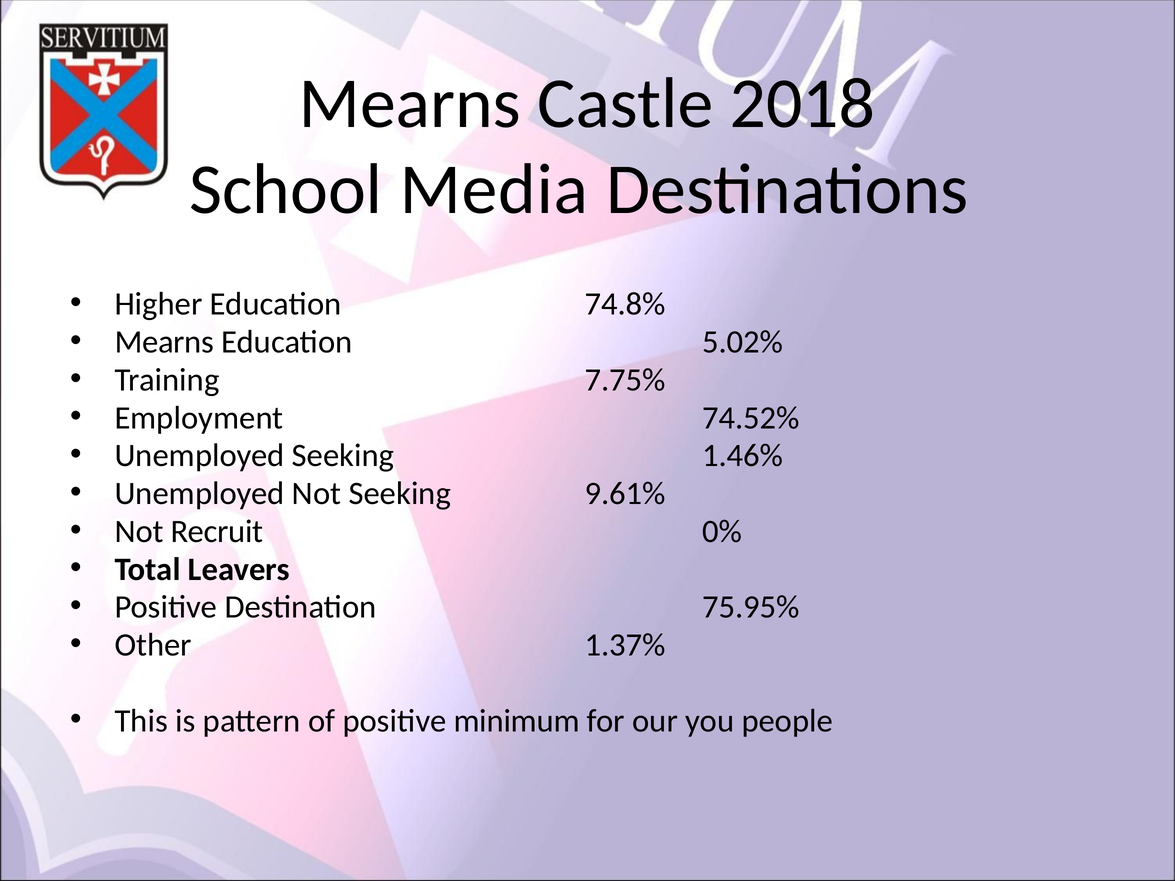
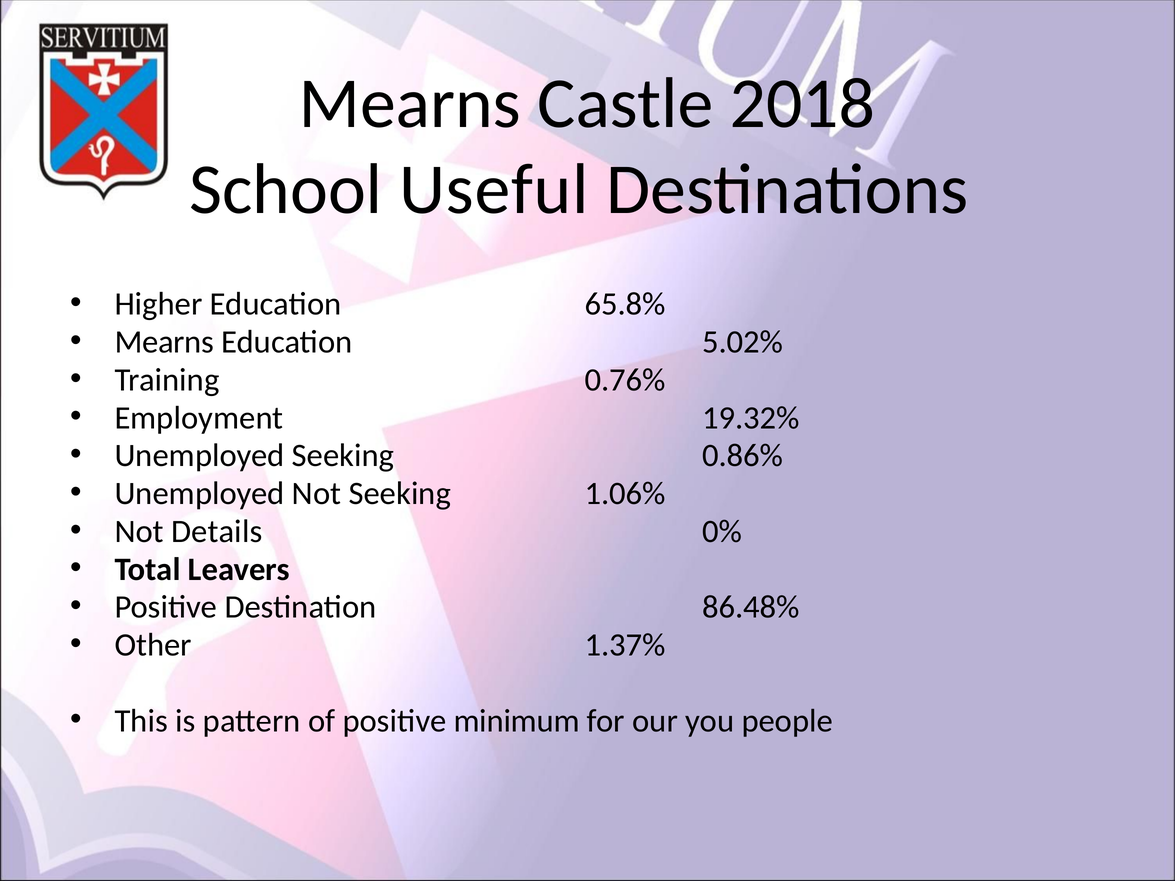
Media: Media -> Useful (494, 190)
74.8%: 74.8% -> 65.8% (625, 304)
7.75%: 7.75% -> 0.76% (625, 380)
74.52%: 74.52% -> 19.32% (751, 418)
1.46%: 1.46% -> 0.86% (743, 456)
9.61%: 9.61% -> 1.06% (625, 494)
Recruit: Recruit -> Details (217, 532)
75.95%: 75.95% -> 86.48% (751, 607)
